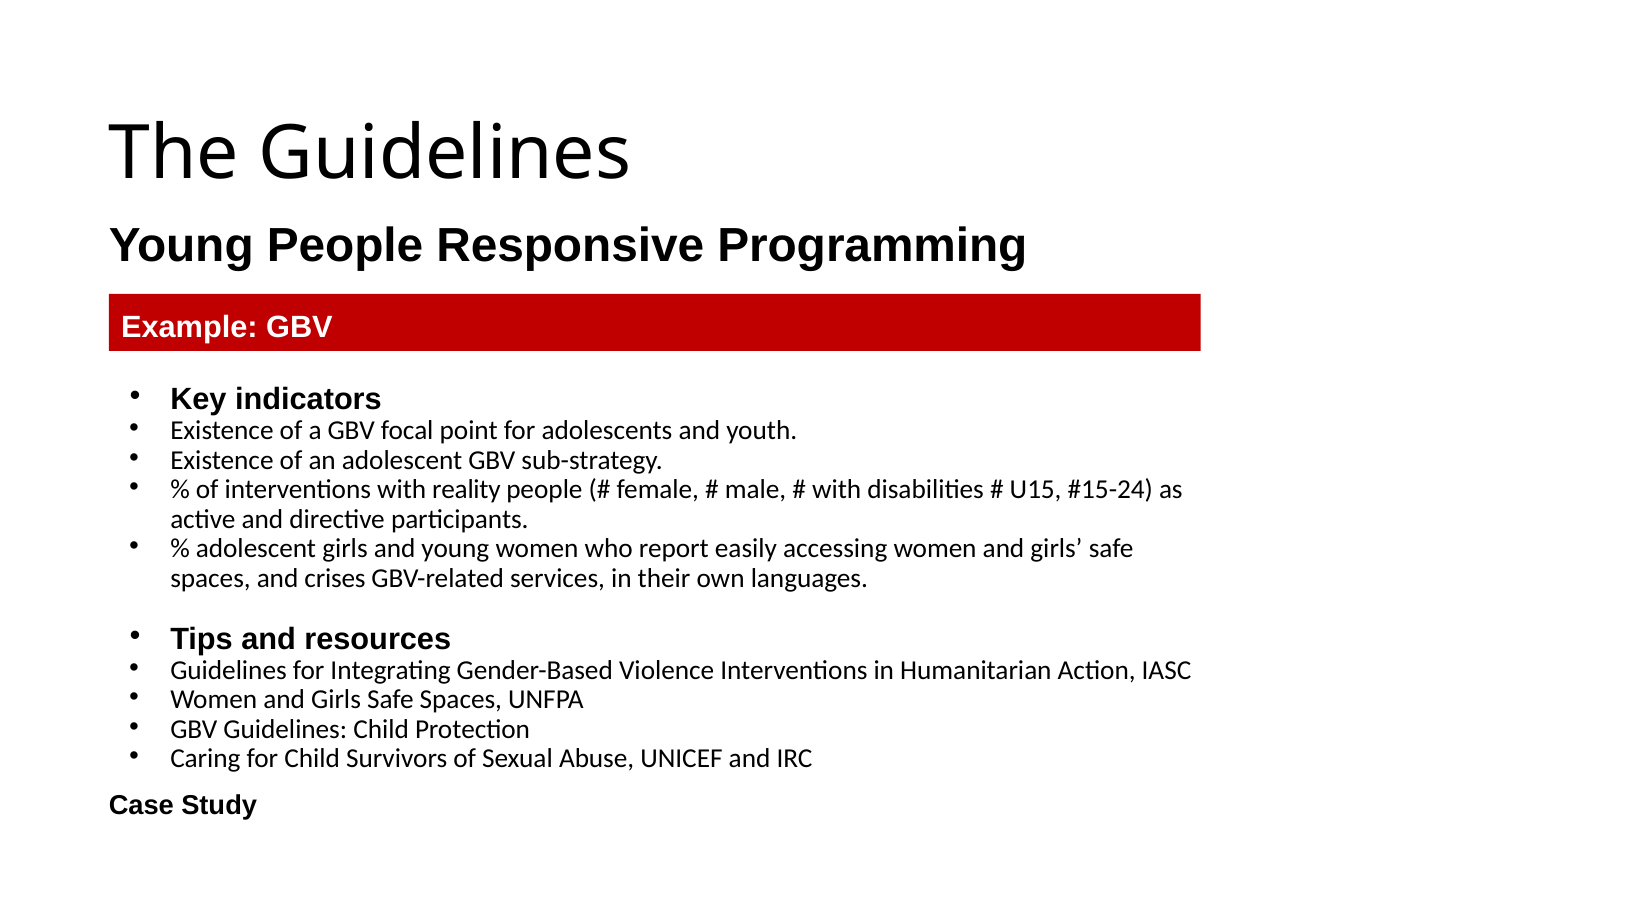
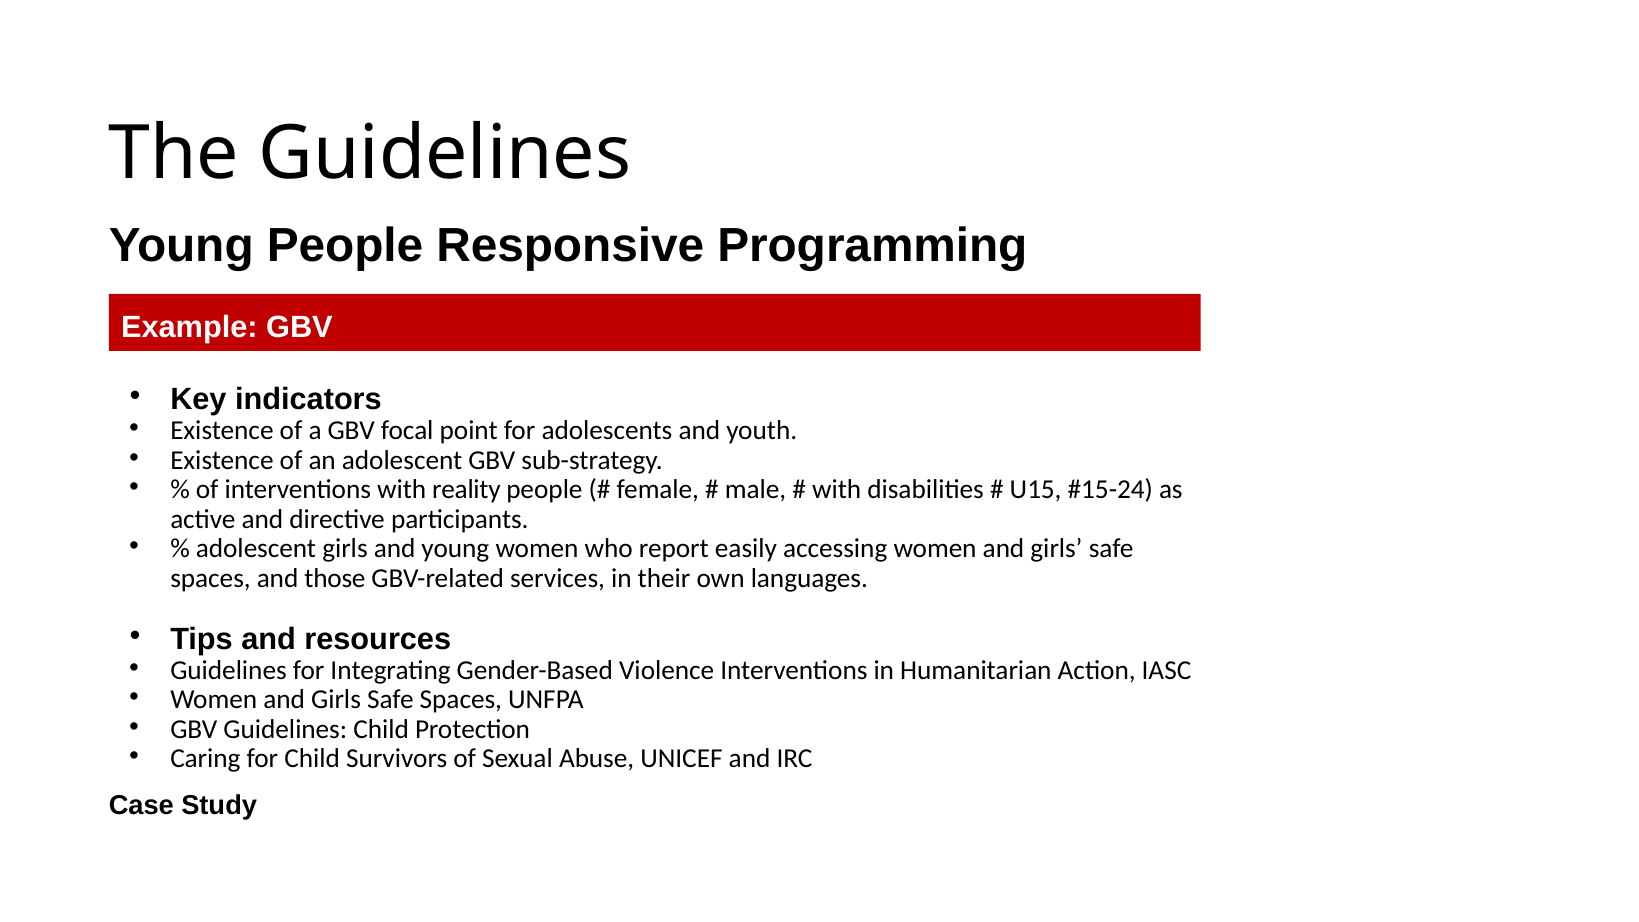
crises: crises -> those (335, 578)
